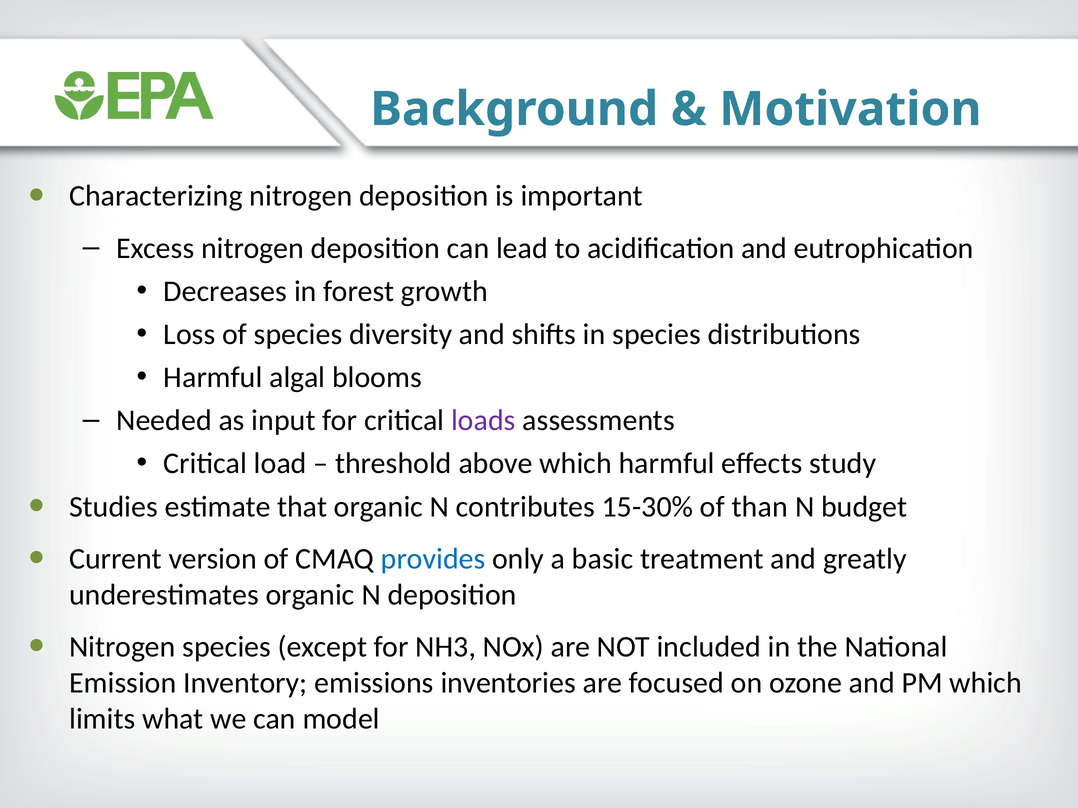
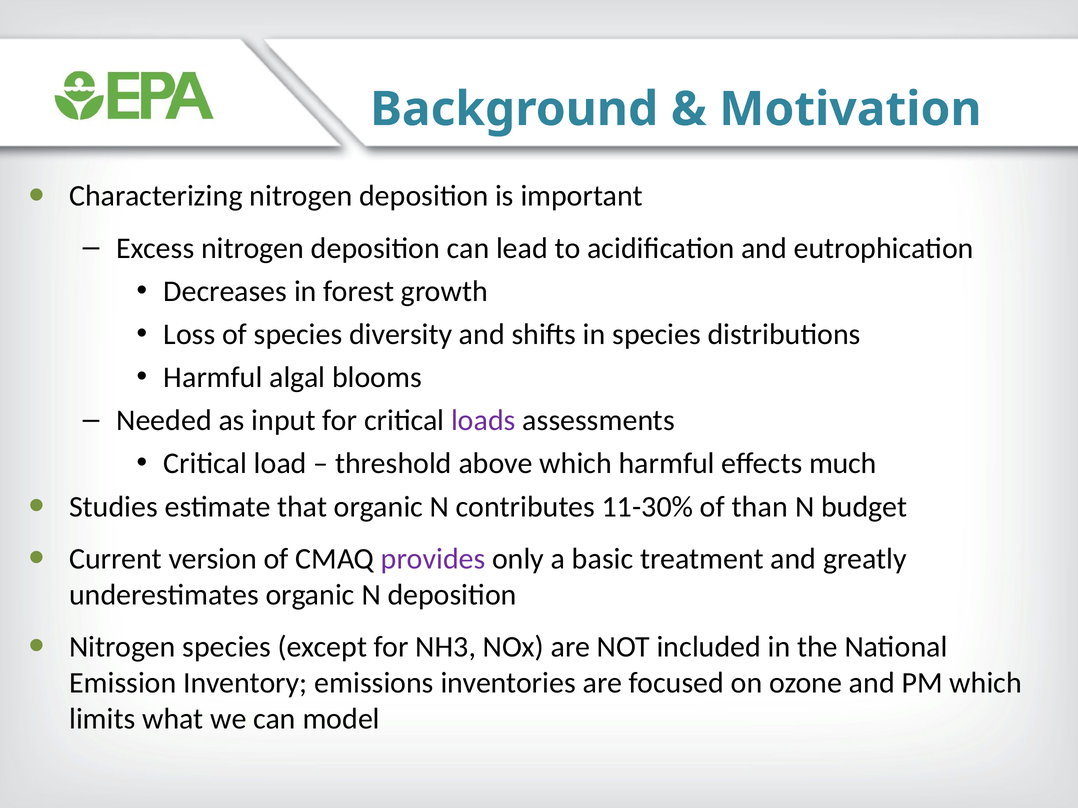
study: study -> much (843, 464)
15-30%: 15-30% -> 11-30% (647, 507)
provides colour: blue -> purple (433, 559)
